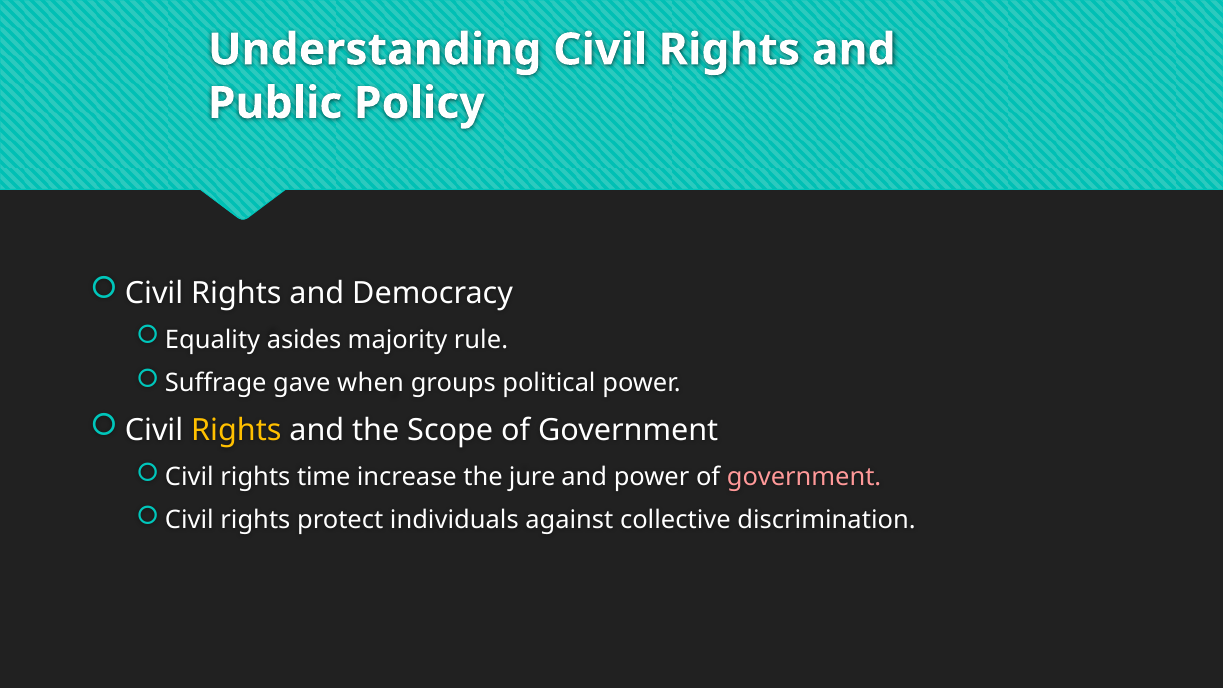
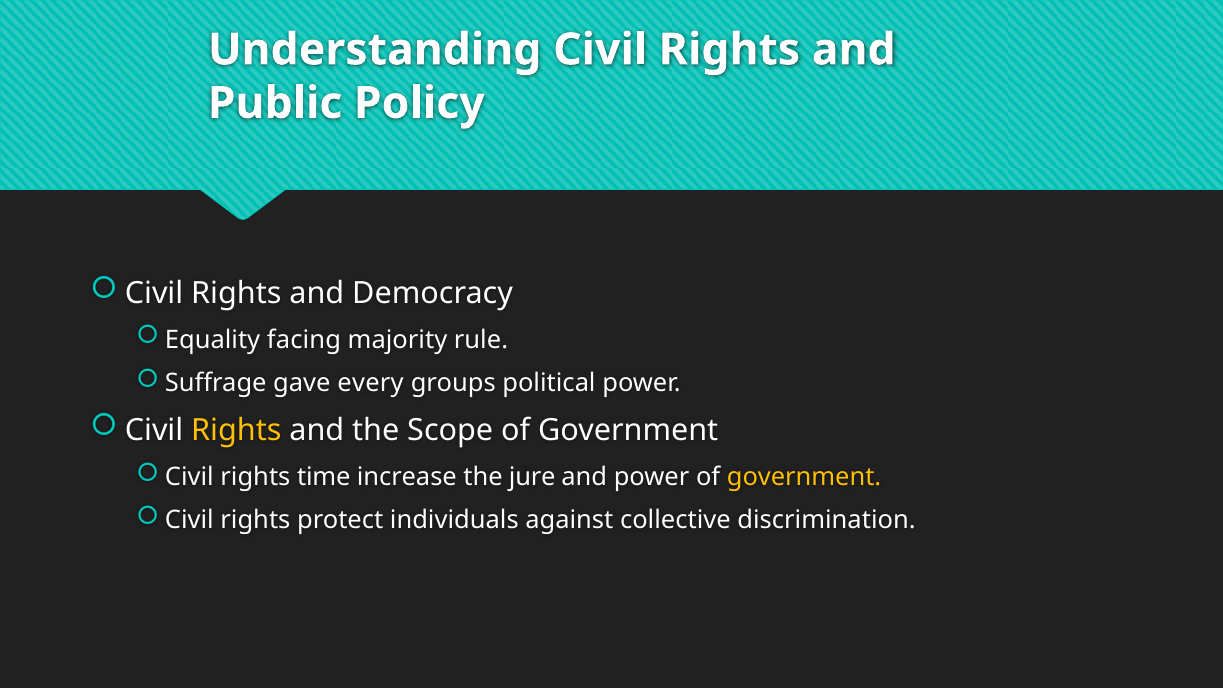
asides: asides -> facing (304, 340)
when: when -> every (371, 383)
government colour: pink -> yellow (804, 477)
